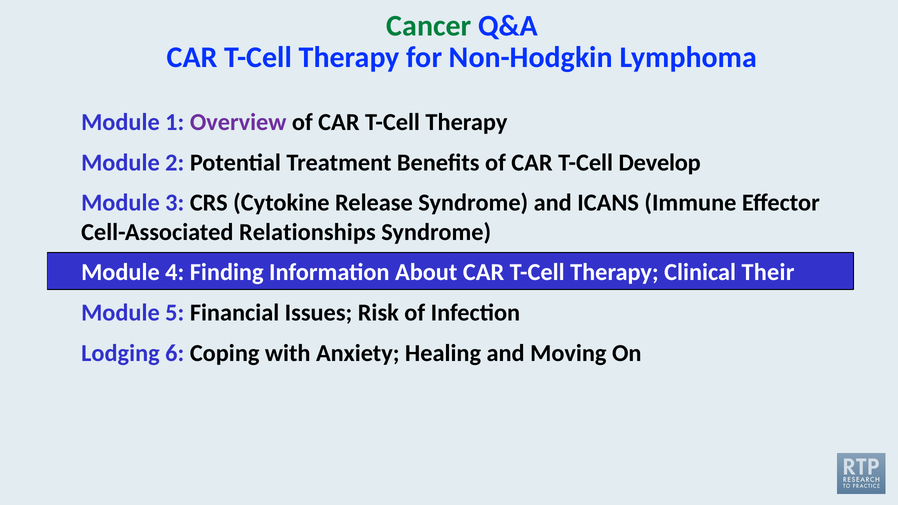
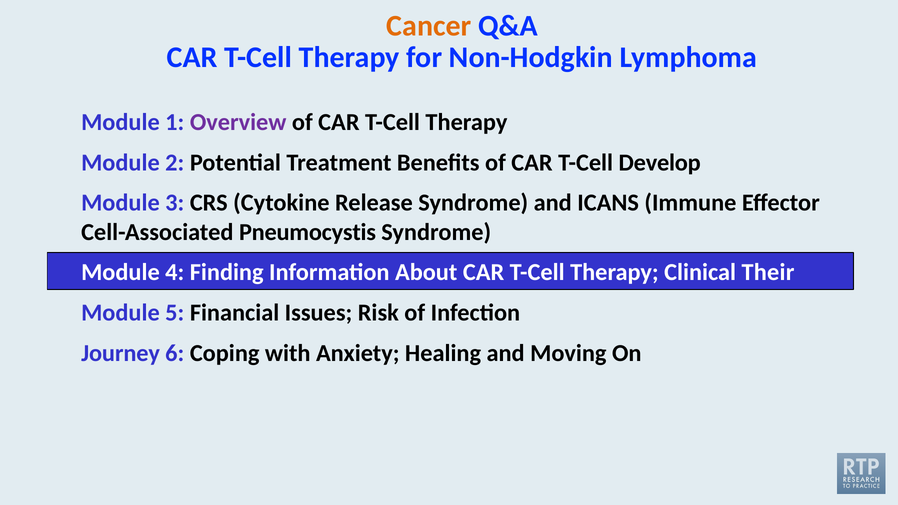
Cancer colour: green -> orange (429, 26)
Relationships: Relationships -> Pneumocystis (308, 232)
Lodging: Lodging -> Journey (121, 353)
